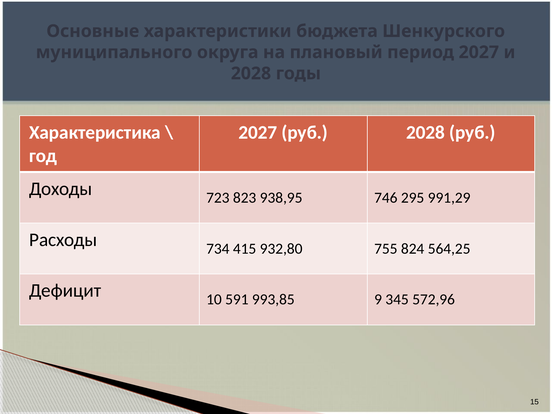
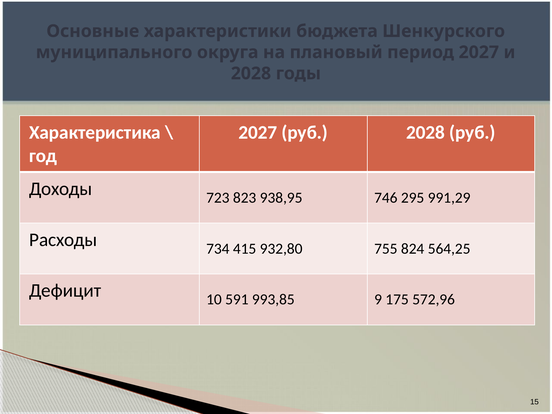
345: 345 -> 175 (397, 300)
